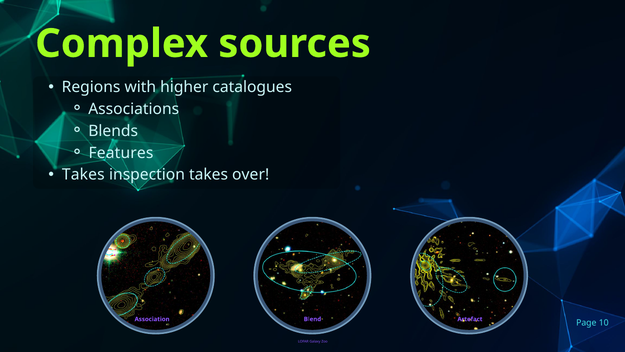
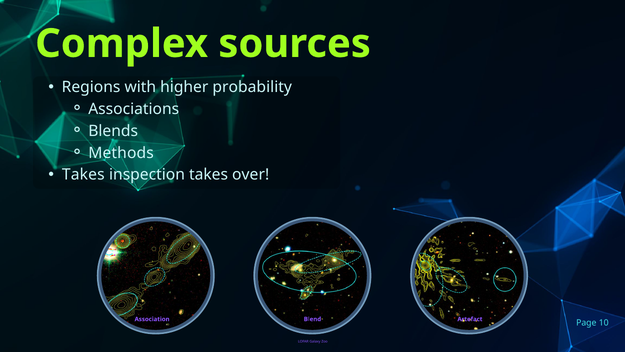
catalogues: catalogues -> probability (252, 87)
Features: Features -> Methods (121, 153)
